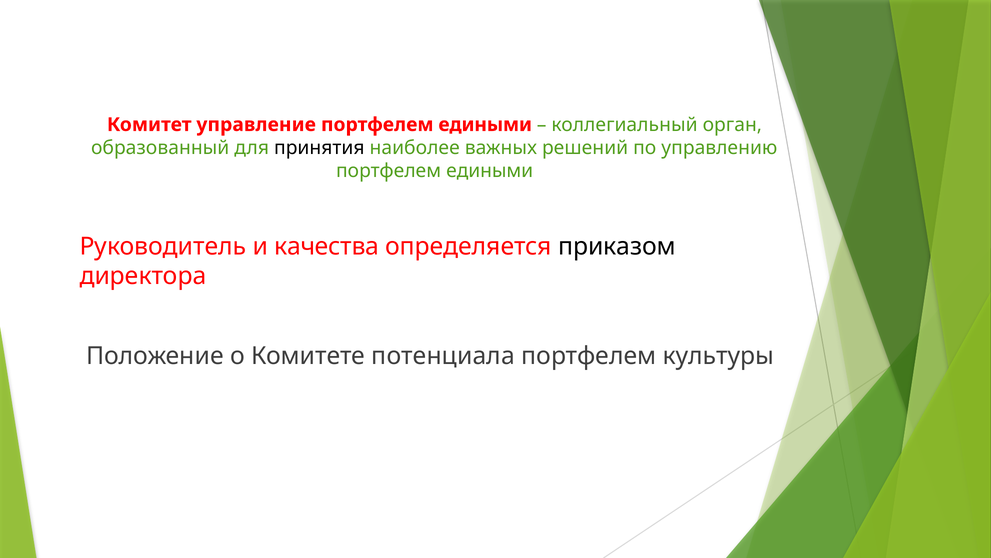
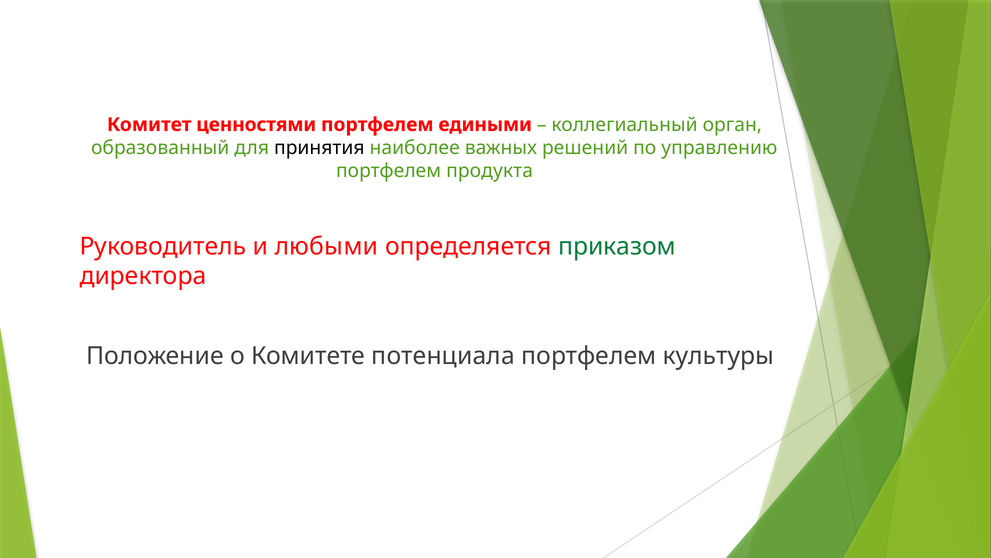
управление: управление -> ценностями (256, 125)
едиными: едиными -> продукта (490, 171)
качества: качества -> любыми (326, 246)
приказом colour: black -> green (617, 246)
